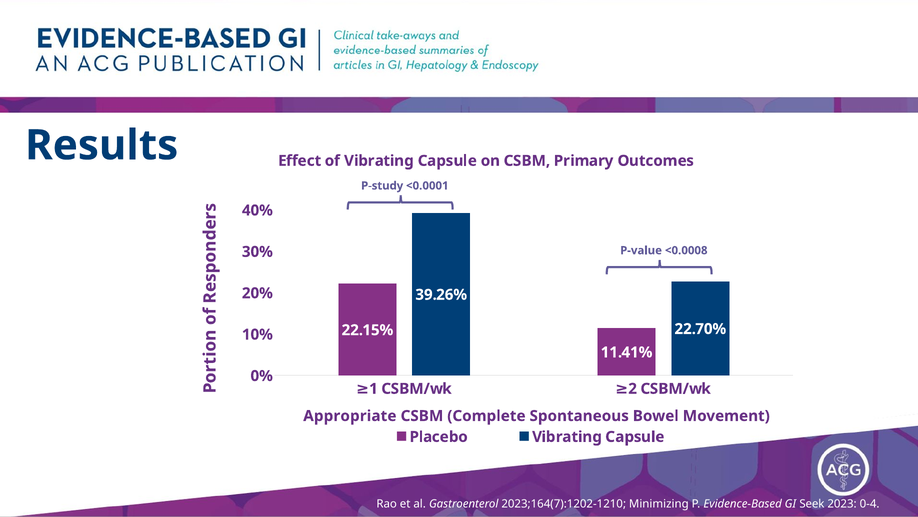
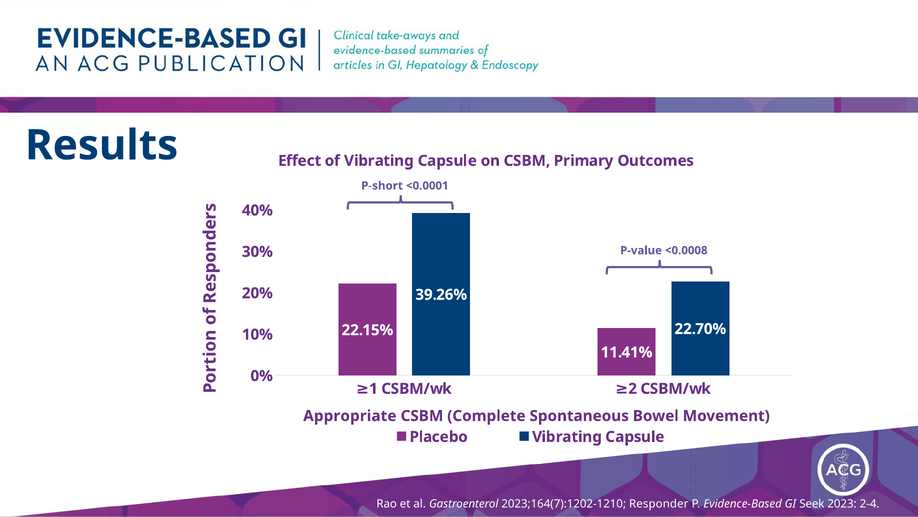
P-study: P-study -> P-short (382, 186)
Minimizing: Minimizing -> Responder (659, 503)
0-4: 0-4 -> 2-4 (870, 503)
